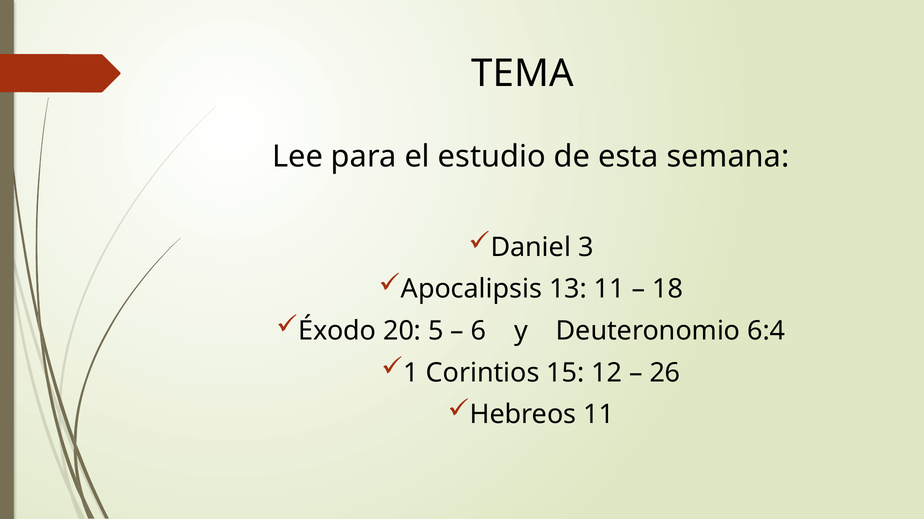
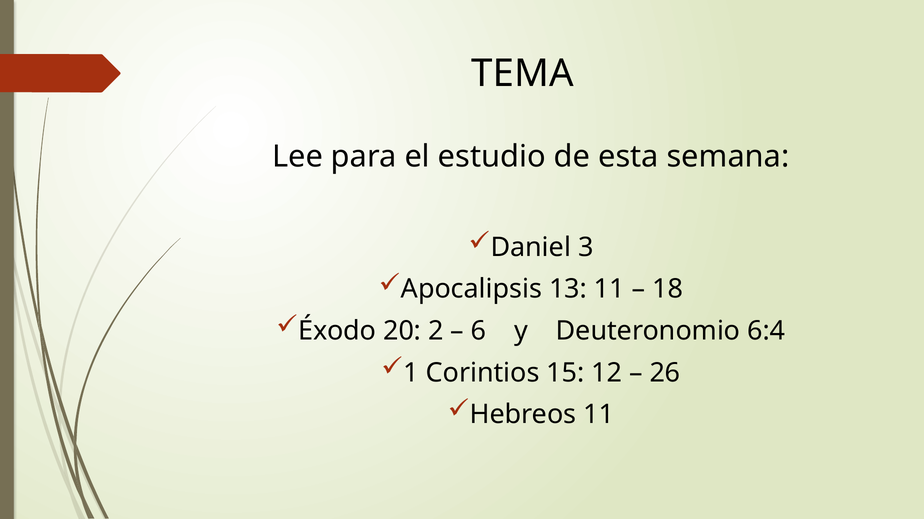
5: 5 -> 2 (436, 331)
